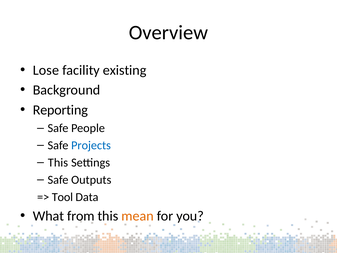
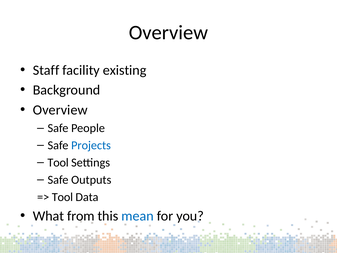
Lose: Lose -> Staff (46, 70)
Reporting: Reporting -> Overview (60, 110)
This: This -> Tool (58, 162)
mean colour: orange -> blue (138, 216)
